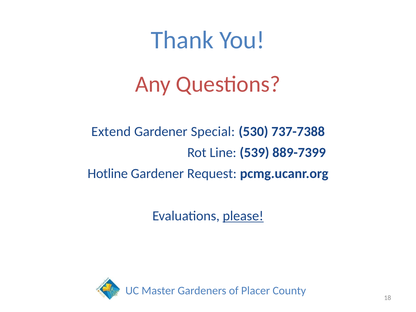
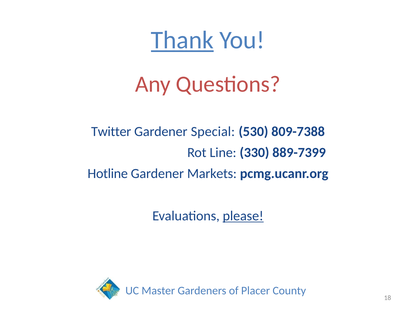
Thank underline: none -> present (182, 40)
Extend: Extend -> Twitter (111, 131)
737-7388: 737-7388 -> 809-7388 (298, 131)
539: 539 -> 330 (254, 153)
Request: Request -> Markets (212, 174)
